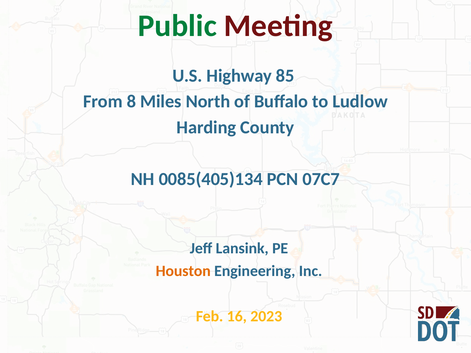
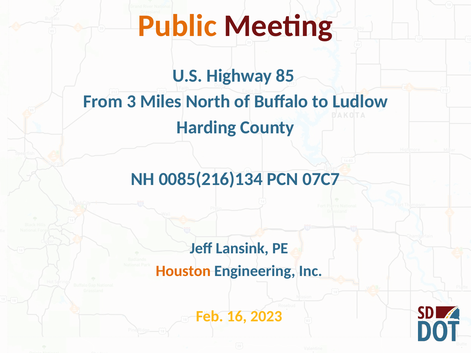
Public colour: green -> orange (177, 26)
8: 8 -> 3 (131, 102)
0085(405)134: 0085(405)134 -> 0085(216)134 (211, 179)
